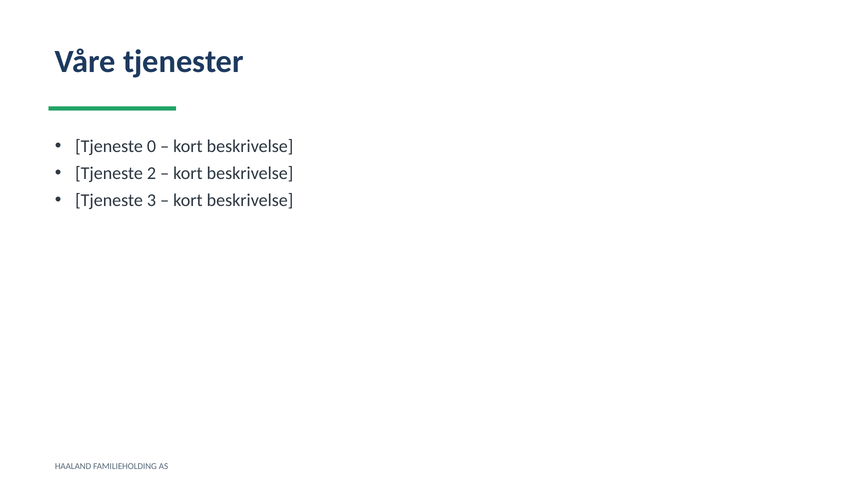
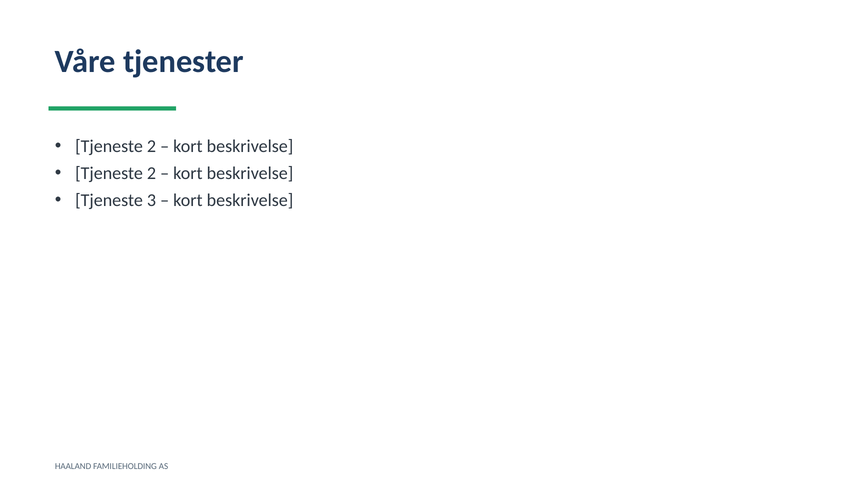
0: 0 -> 2 (151, 146)
